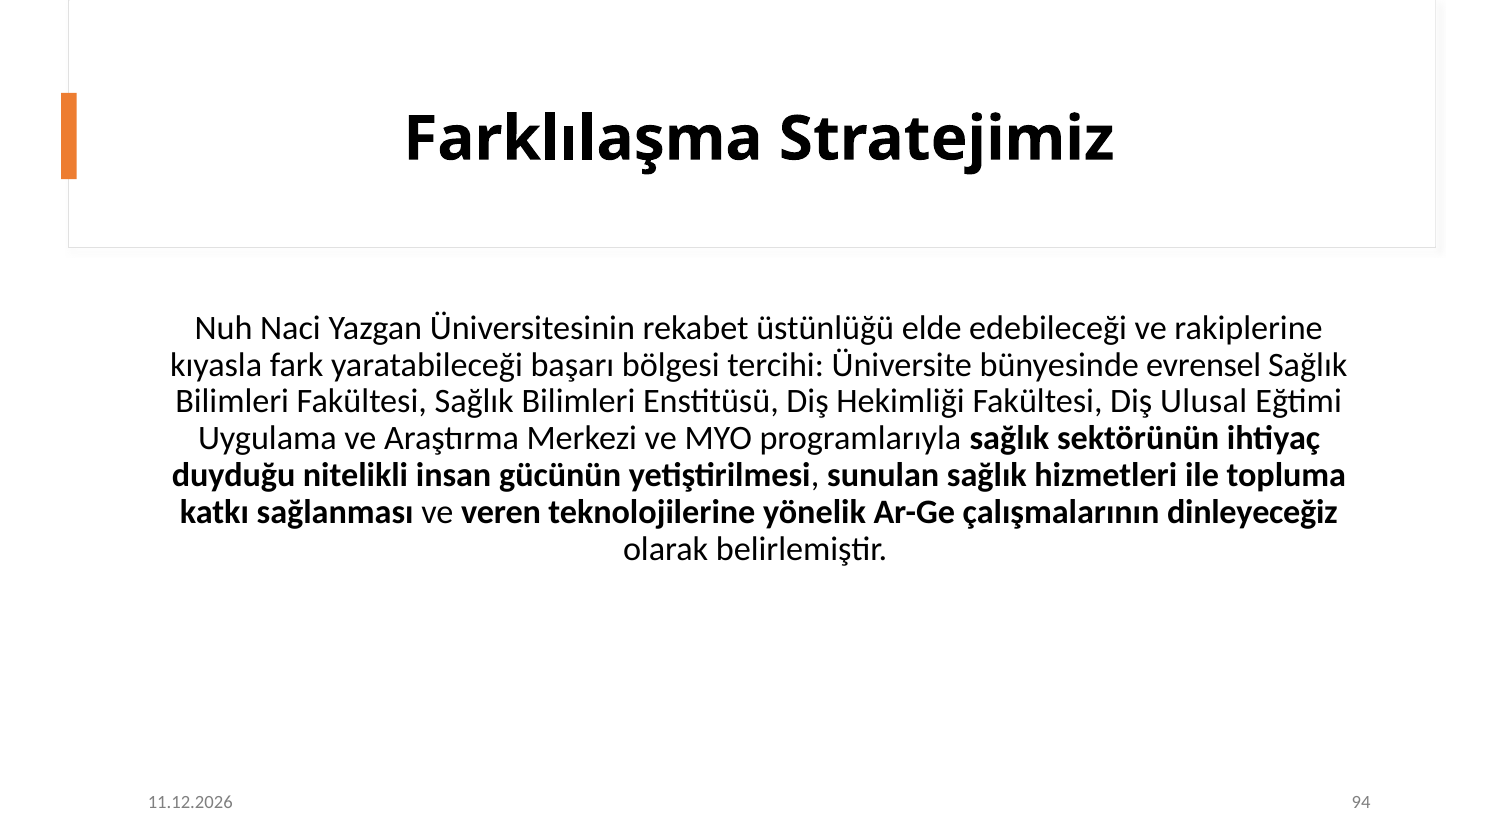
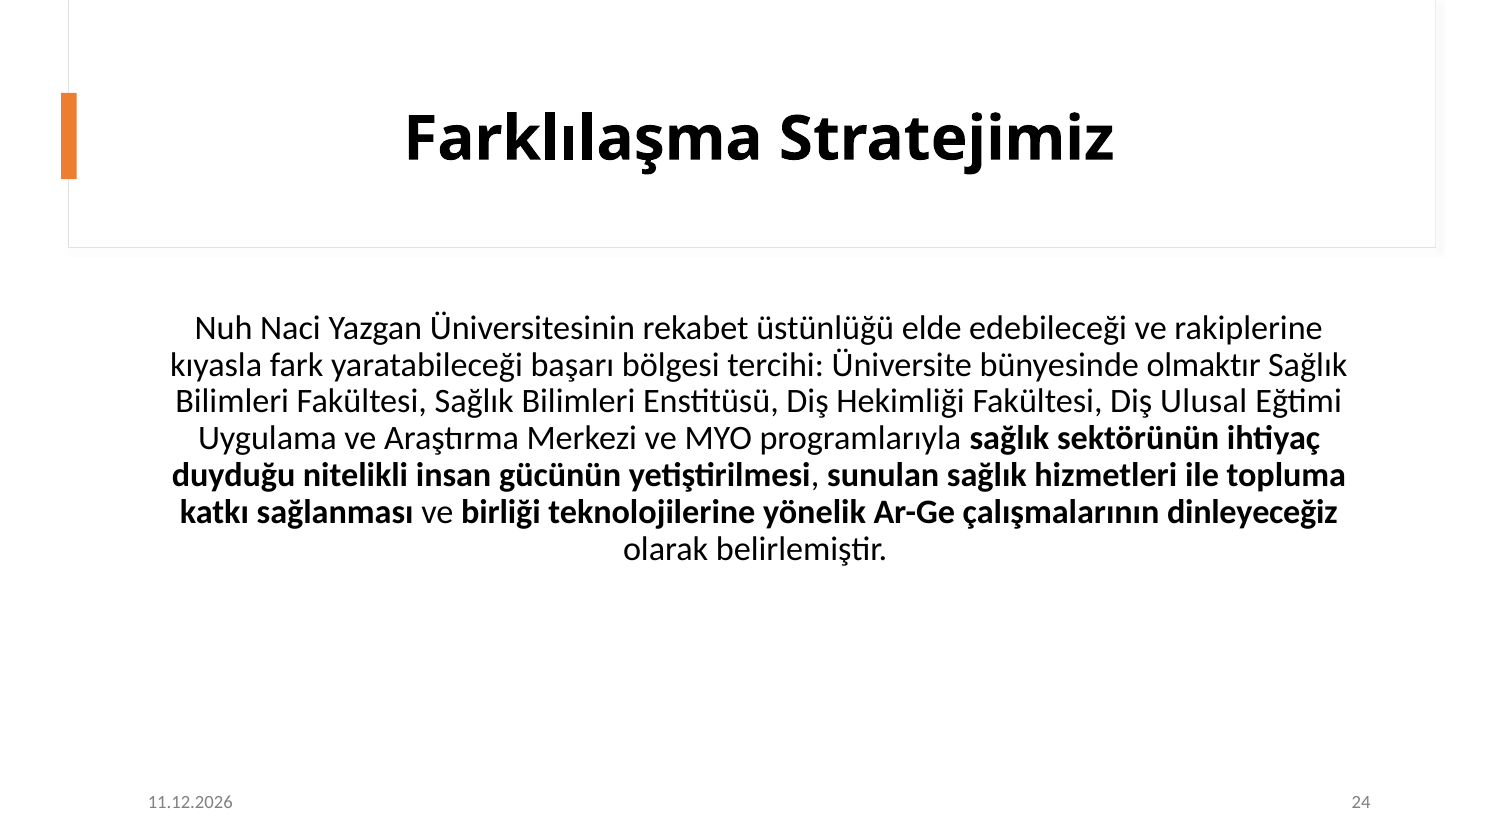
evrensel: evrensel -> olmaktır (1204, 365)
veren: veren -> birliği (501, 512)
94: 94 -> 24 (1361, 802)
